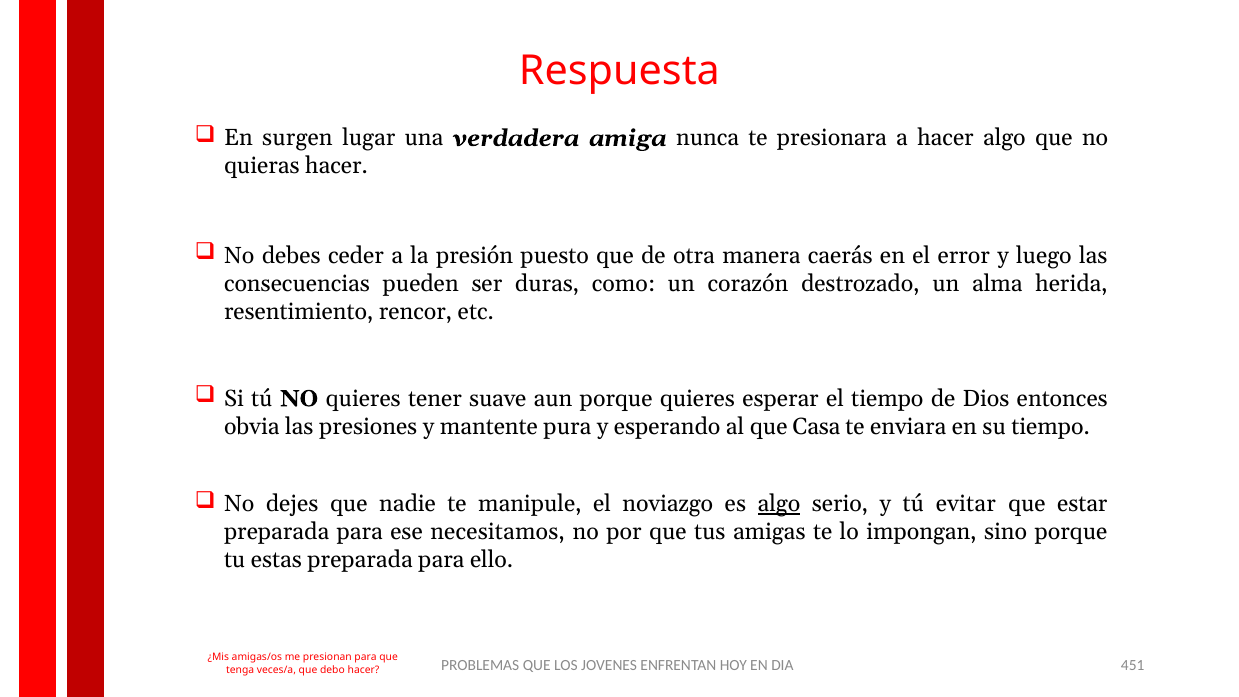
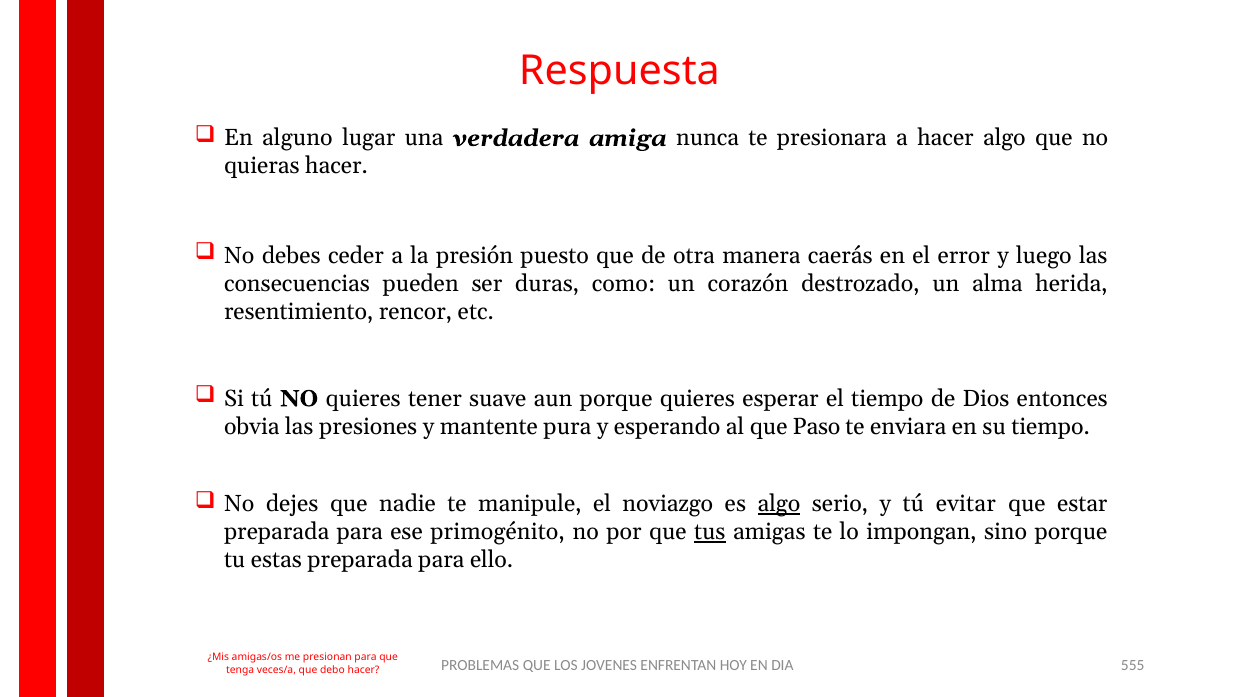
surgen: surgen -> alguno (297, 138)
Casa: Casa -> Paso (817, 426)
necesitamos: necesitamos -> primogénito (498, 532)
tus underline: none -> present (710, 532)
451: 451 -> 555 (1133, 665)
